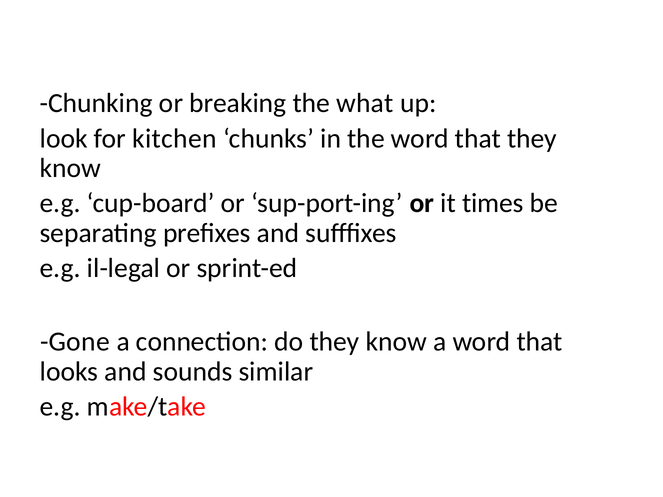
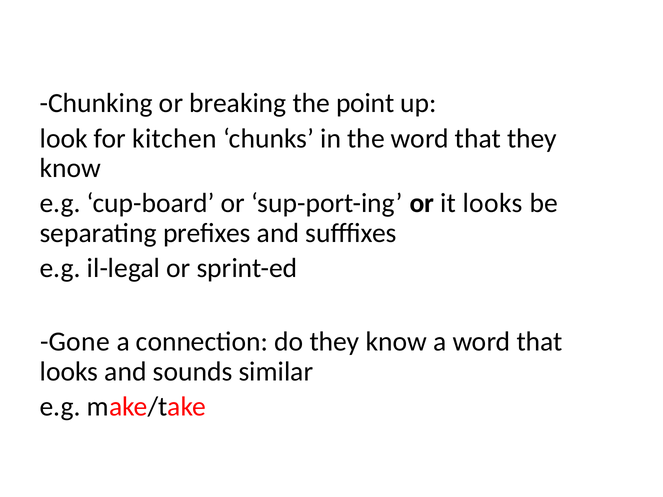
what: what -> point (365, 103)
it times: times -> looks (493, 203)
